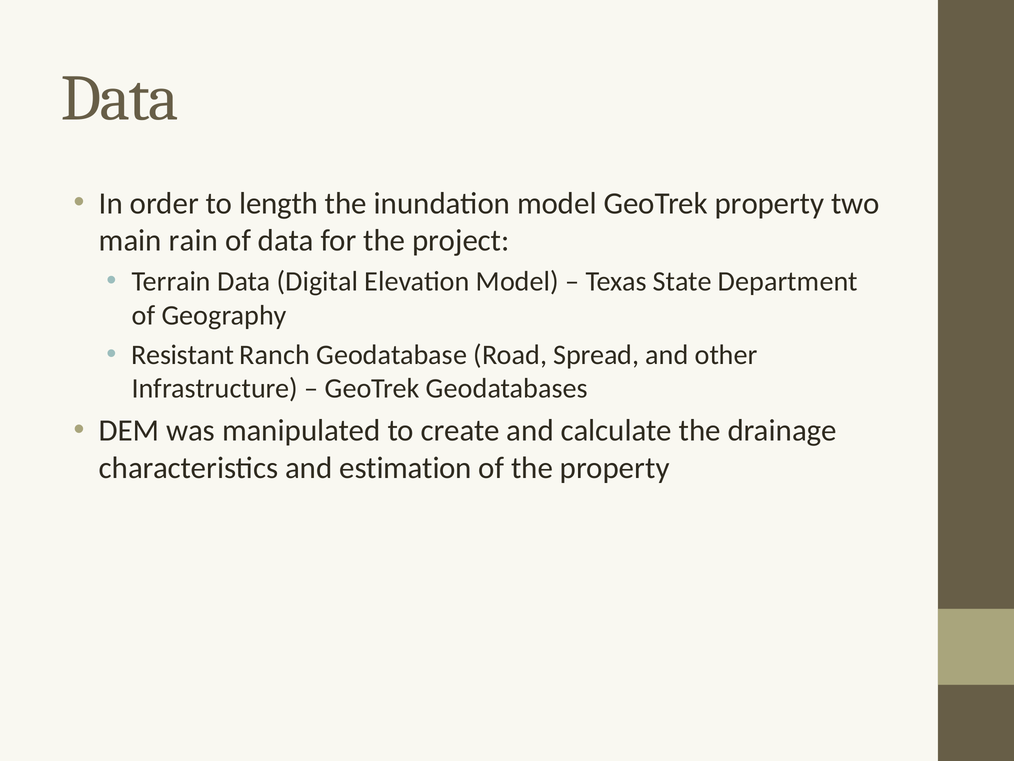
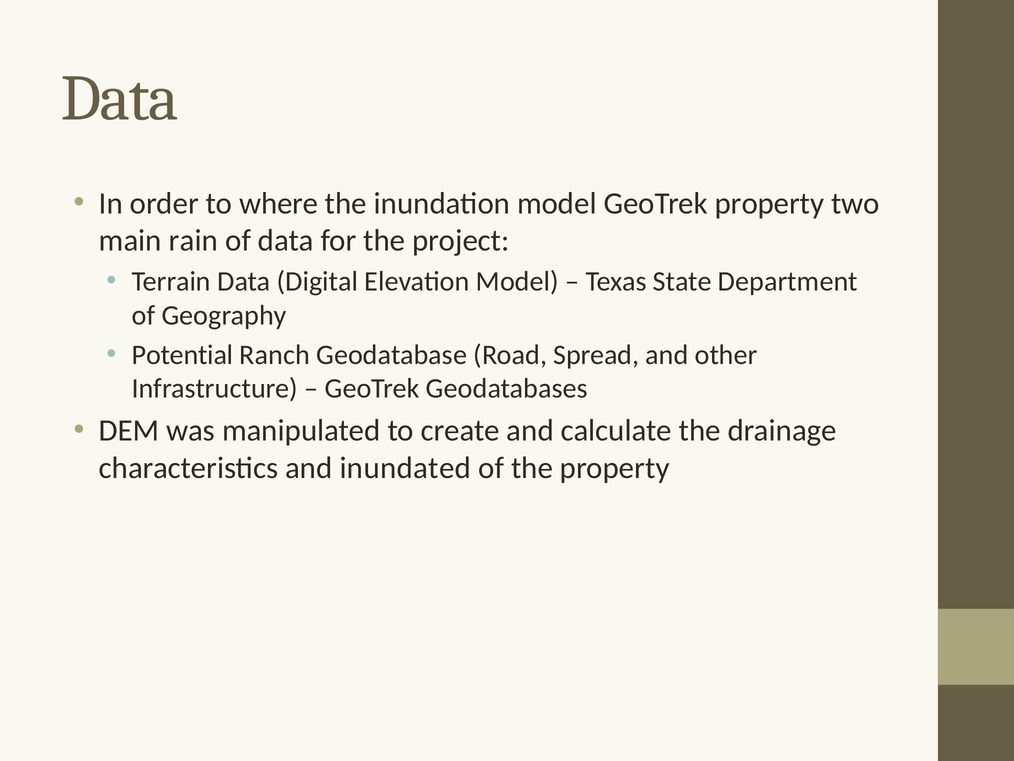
length: length -> where (279, 203)
Resistant: Resistant -> Potential (183, 355)
estimation: estimation -> inundated (405, 467)
